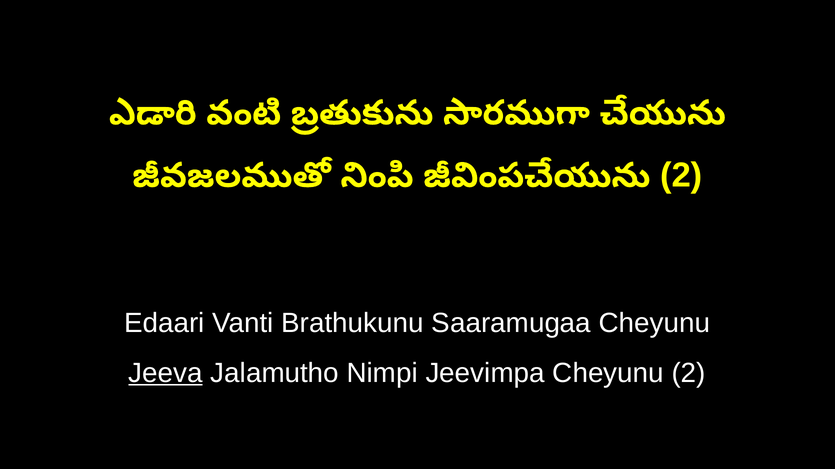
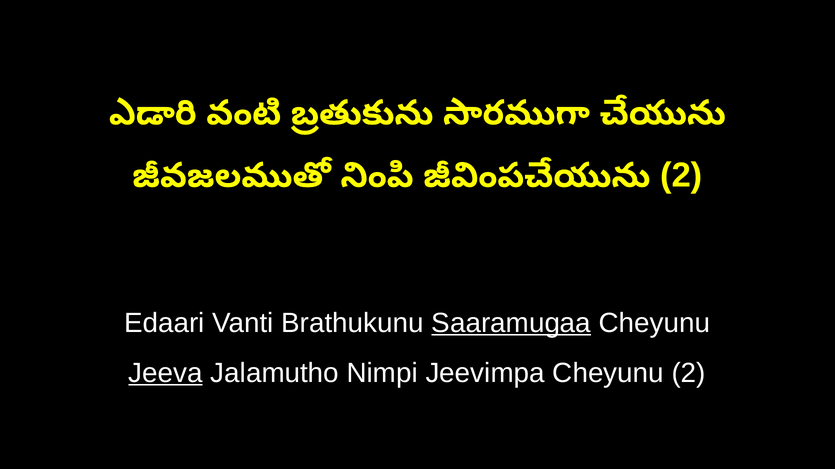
Saaramugaa underline: none -> present (511, 323)
